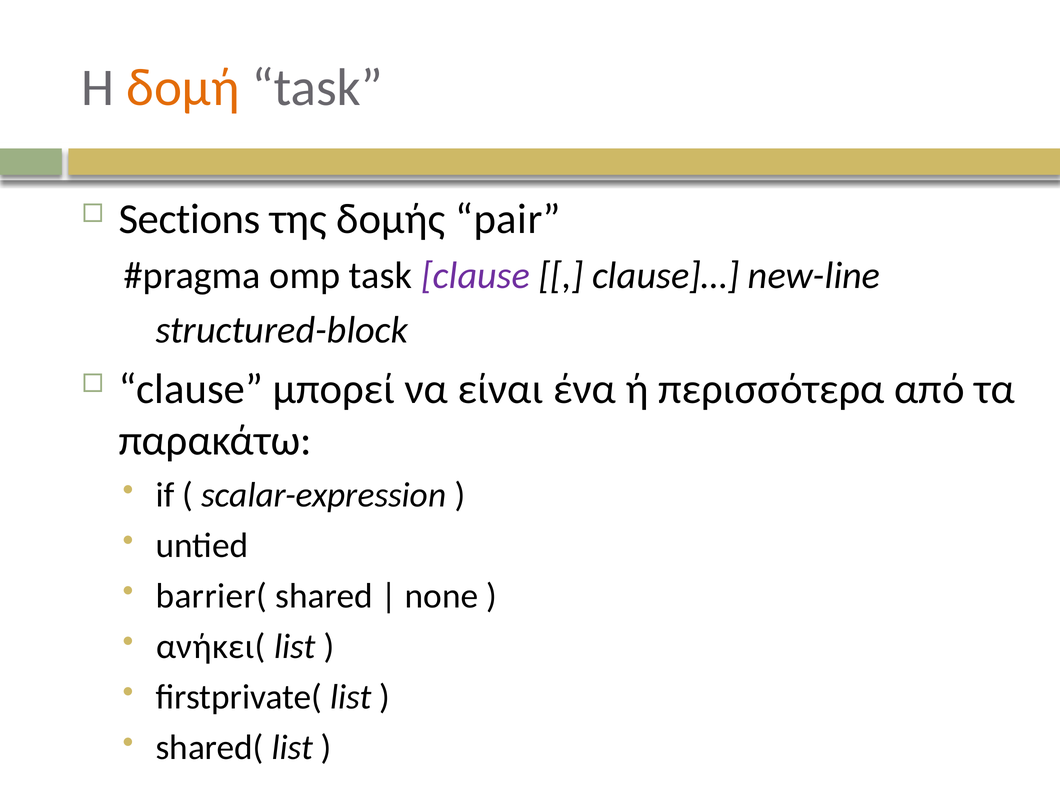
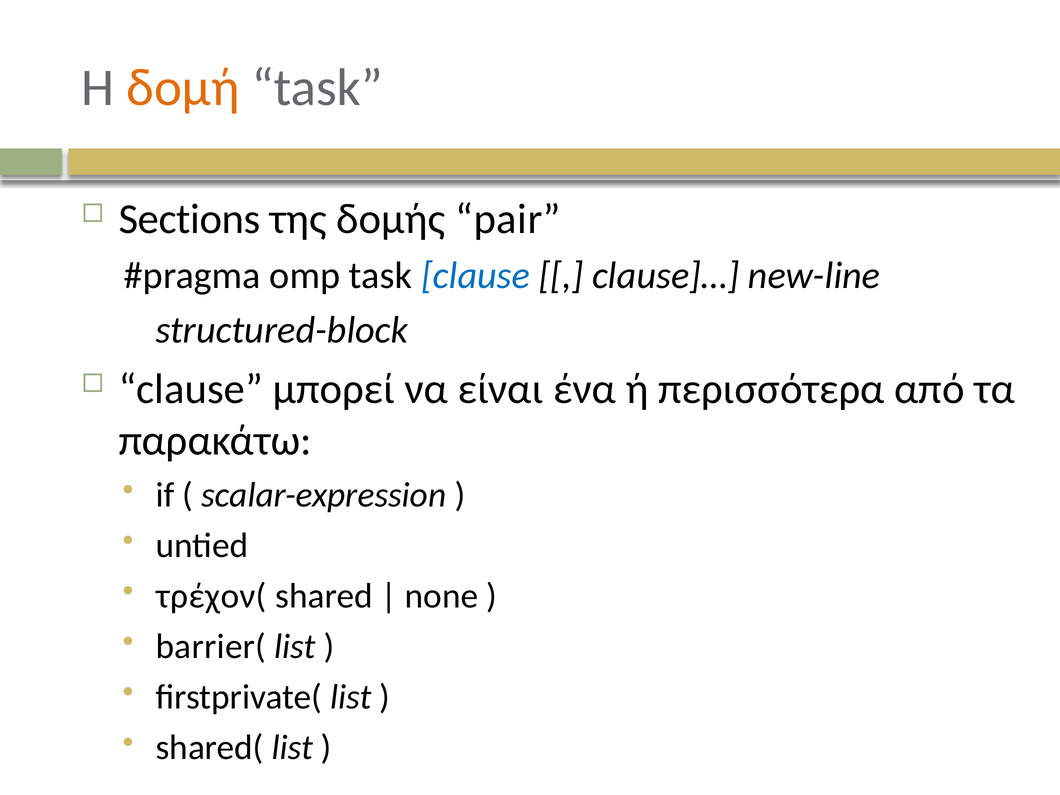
clause colour: purple -> blue (476, 276)
barrier(: barrier( -> τρέχον( (211, 596)
ανήκει(: ανήκει( -> barrier( (211, 646)
